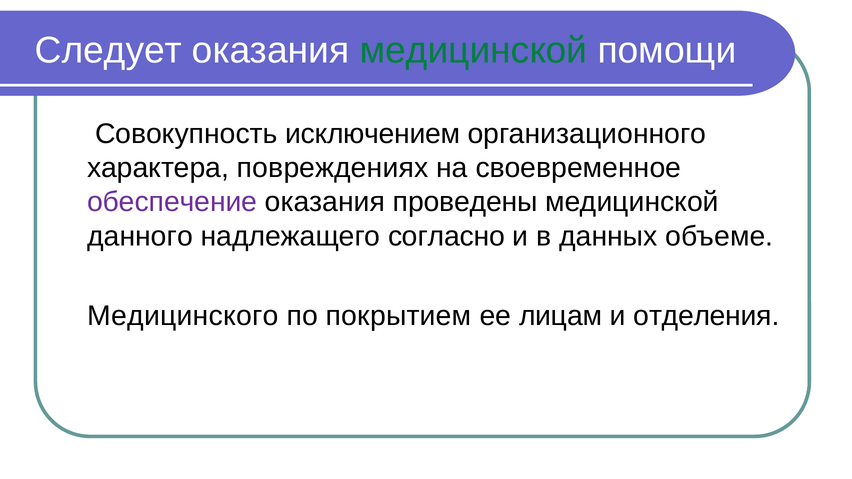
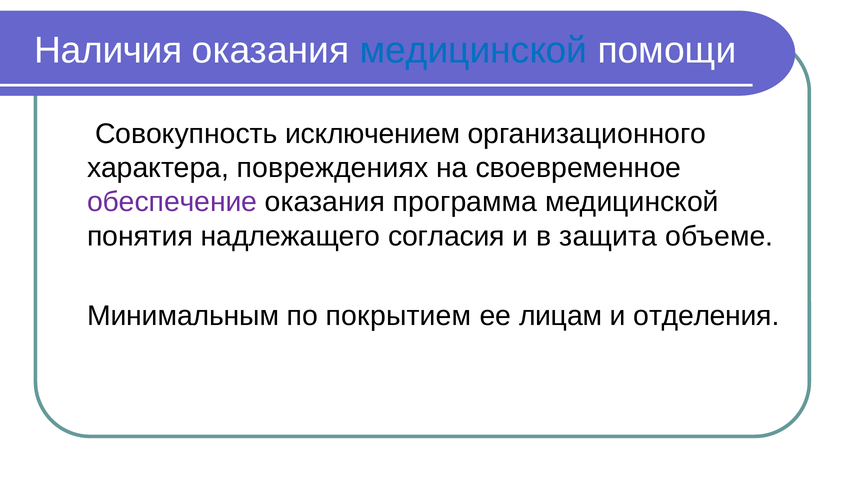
Следует: Следует -> Наличия (108, 51)
медицинской colour: green -> blue (473, 51)
проведены: проведены -> программа (465, 202)
данного: данного -> понятия (140, 236)
согласно: согласно -> согласия (446, 236)
данных: данных -> защита (608, 236)
Медицинского: Медицинского -> Минимальным (183, 316)
